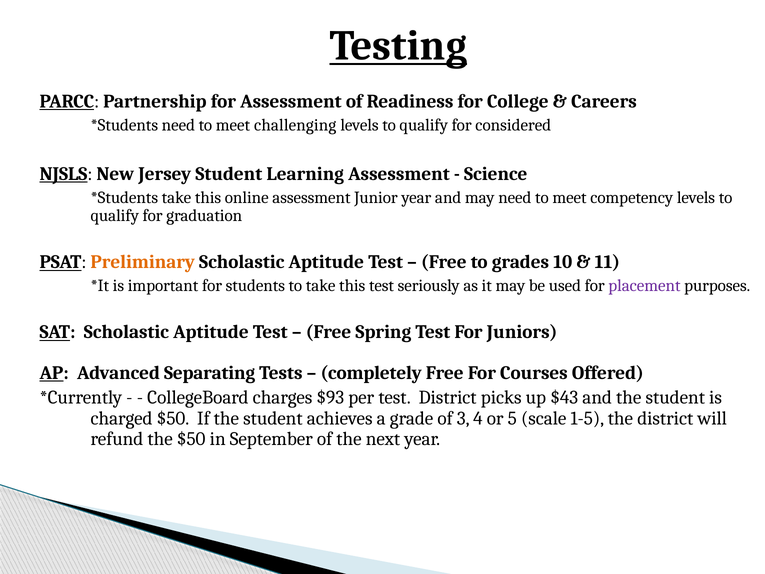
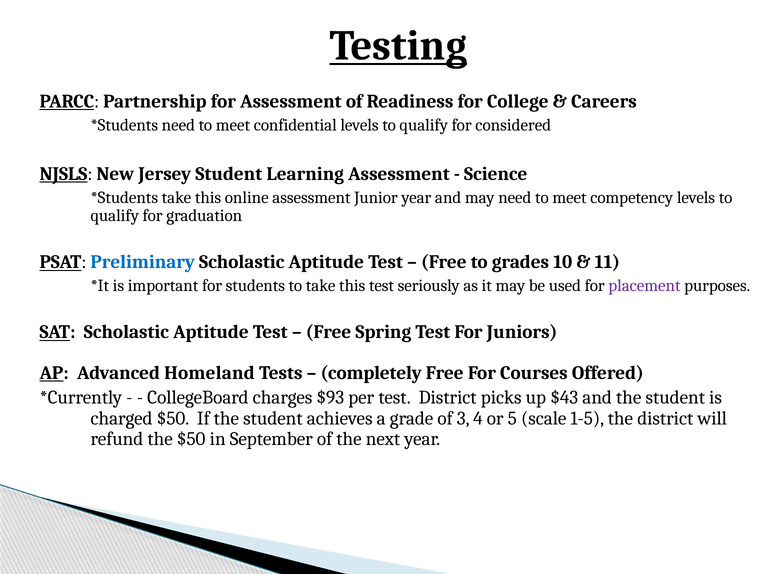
challenging: challenging -> confidential (295, 125)
Preliminary colour: orange -> blue (143, 262)
Separating: Separating -> Homeland (209, 373)
